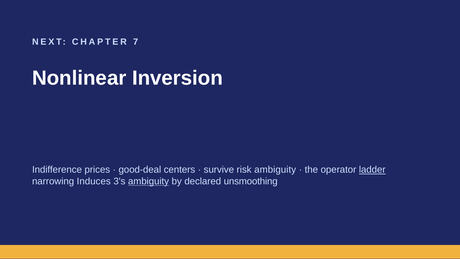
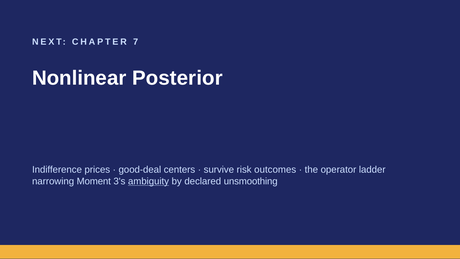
Inversion: Inversion -> Posterior (177, 78)
risk ambiguity: ambiguity -> outcomes (275, 170)
ladder underline: present -> none (372, 170)
Induces: Induces -> Moment (94, 181)
